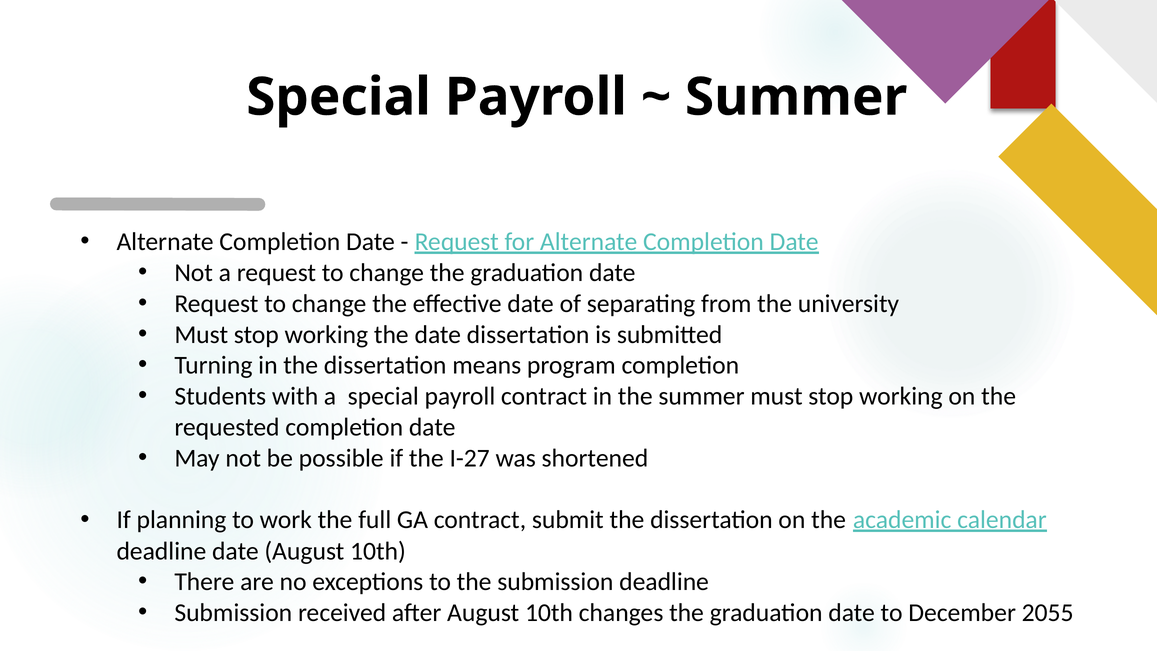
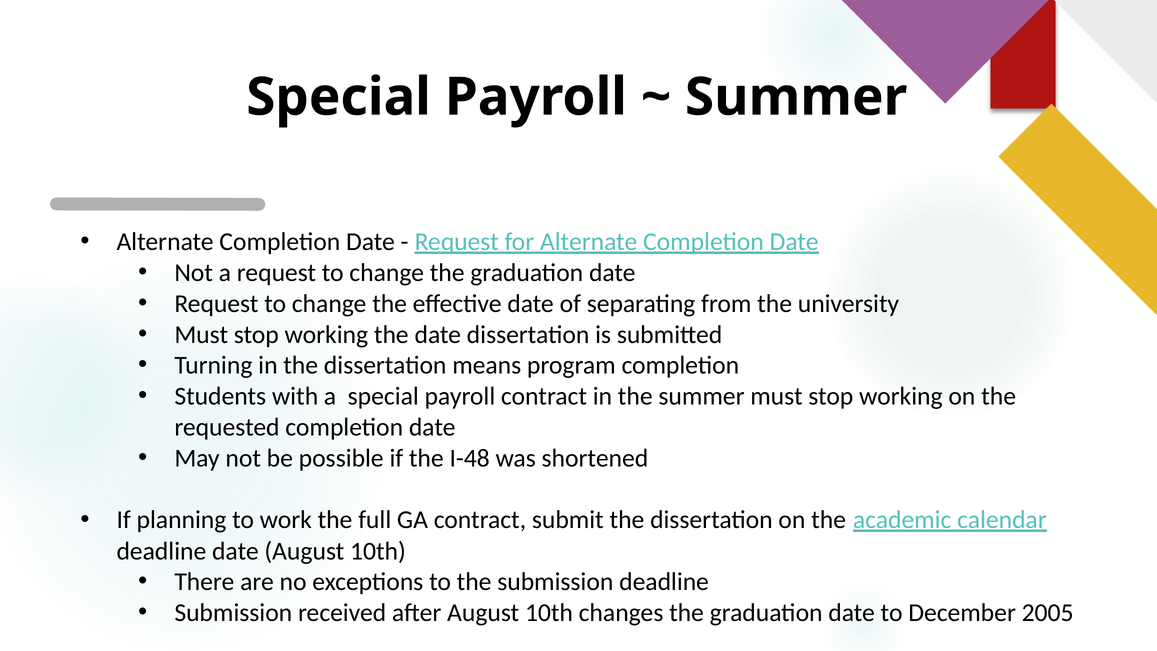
I-27: I-27 -> I-48 (470, 458)
2055: 2055 -> 2005 (1048, 613)
